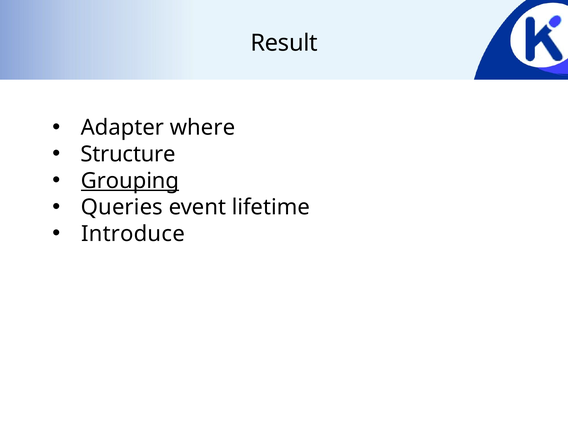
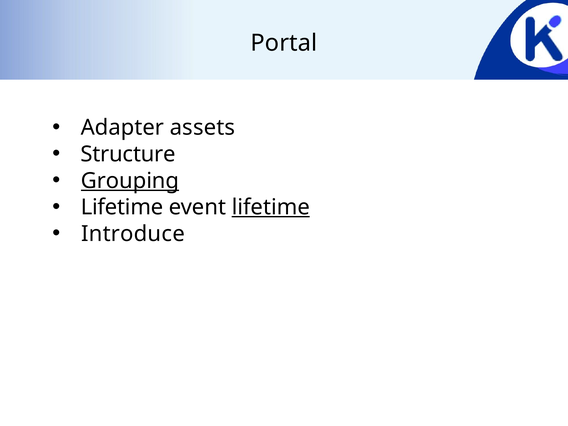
Result: Result -> Portal (284, 43)
where: where -> assets (202, 128)
Queries: Queries -> Lifetime (122, 207)
lifetime underline: none -> present (271, 207)
